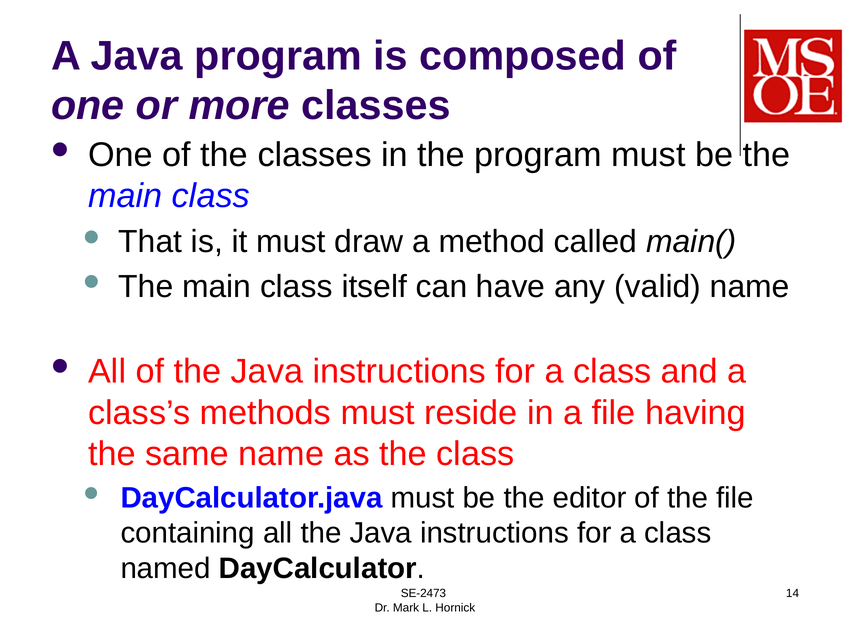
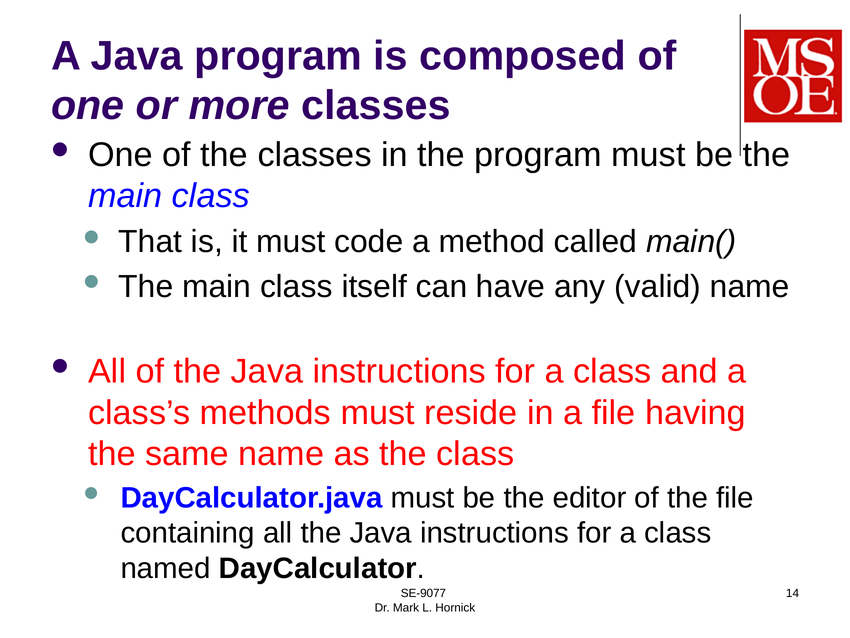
draw: draw -> code (369, 242)
SE-2473: SE-2473 -> SE-9077 (423, 593)
